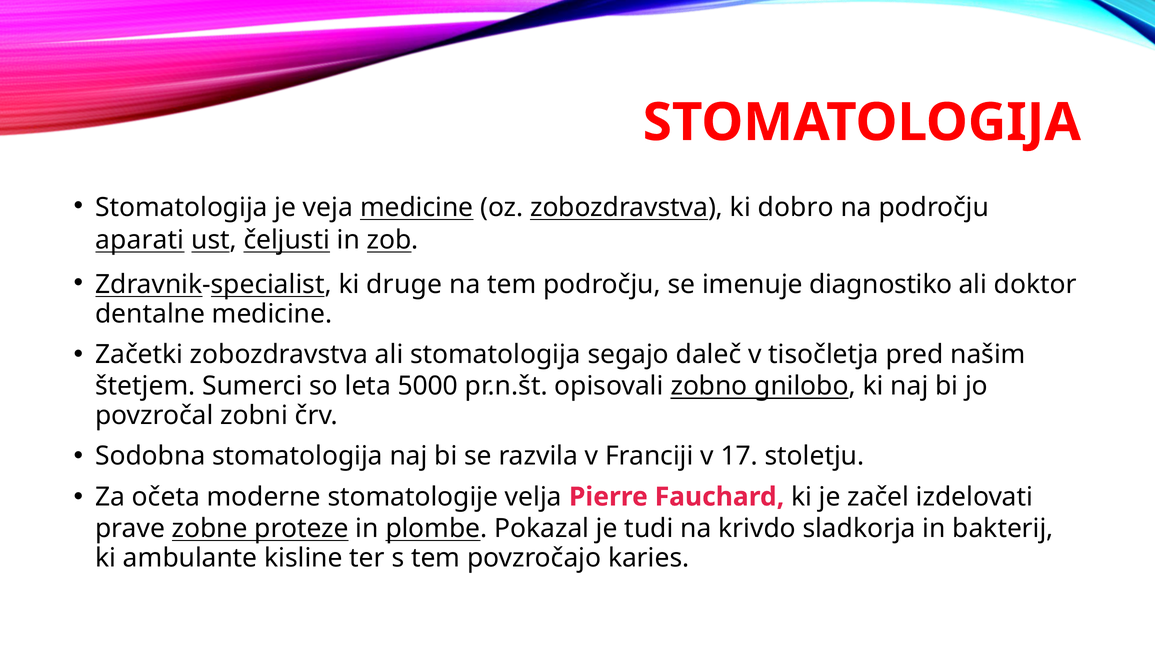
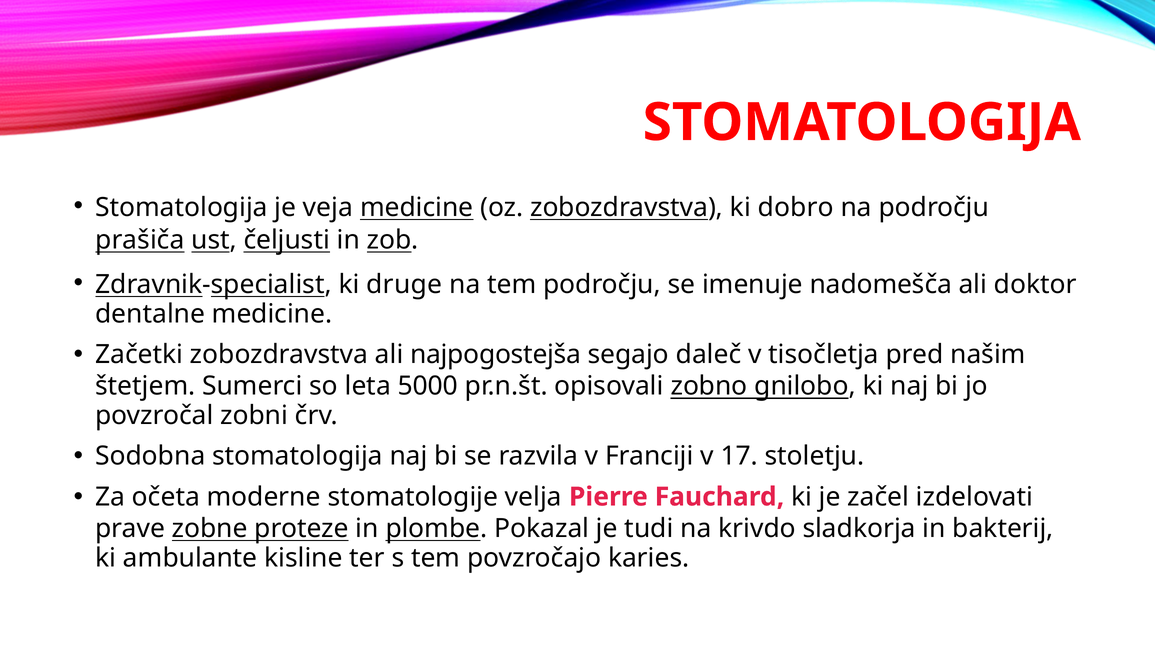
aparati: aparati -> prašiča (140, 240)
diagnostiko: diagnostiko -> nadomešča (881, 284)
ali stomatologija: stomatologija -> najpogostejša (496, 354)
